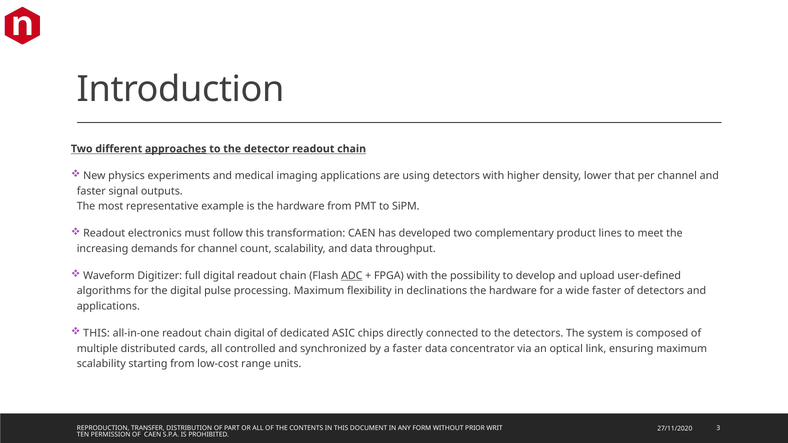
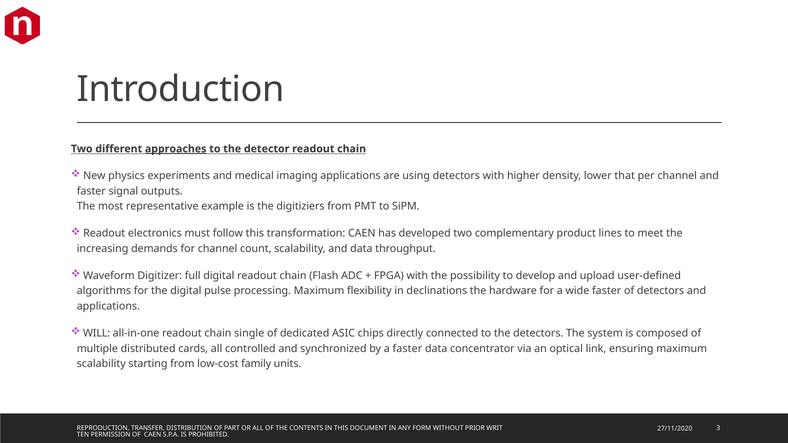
is the hardware: hardware -> digitiziers (301, 207)
ADC underline: present -> none (352, 276)
THIS: THIS -> WILL (97, 333)
chain digital: digital -> single (249, 333)
range: range -> family (256, 364)
